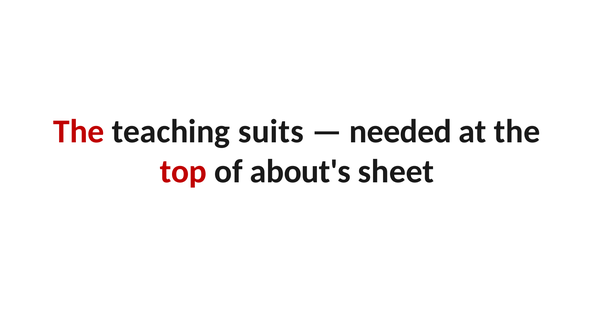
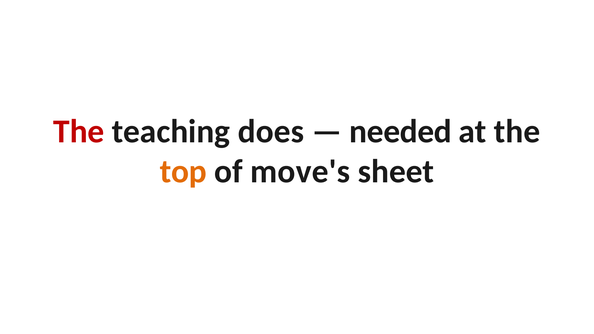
suits: suits -> does (271, 131)
top colour: red -> orange (183, 172)
about's: about's -> move's (300, 172)
